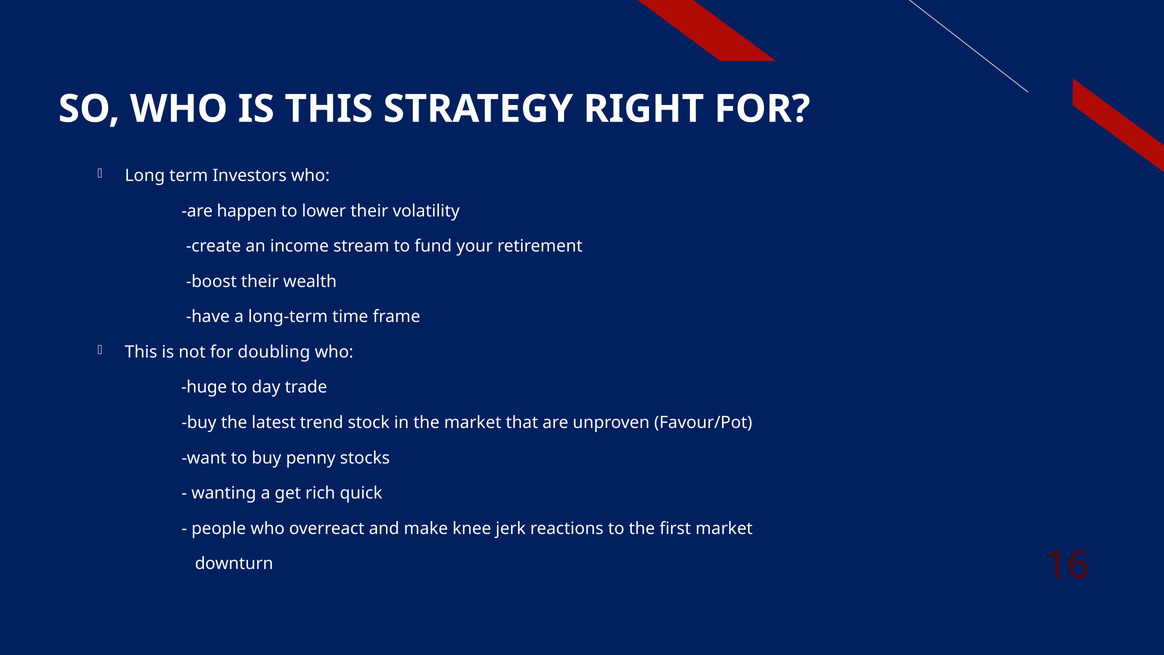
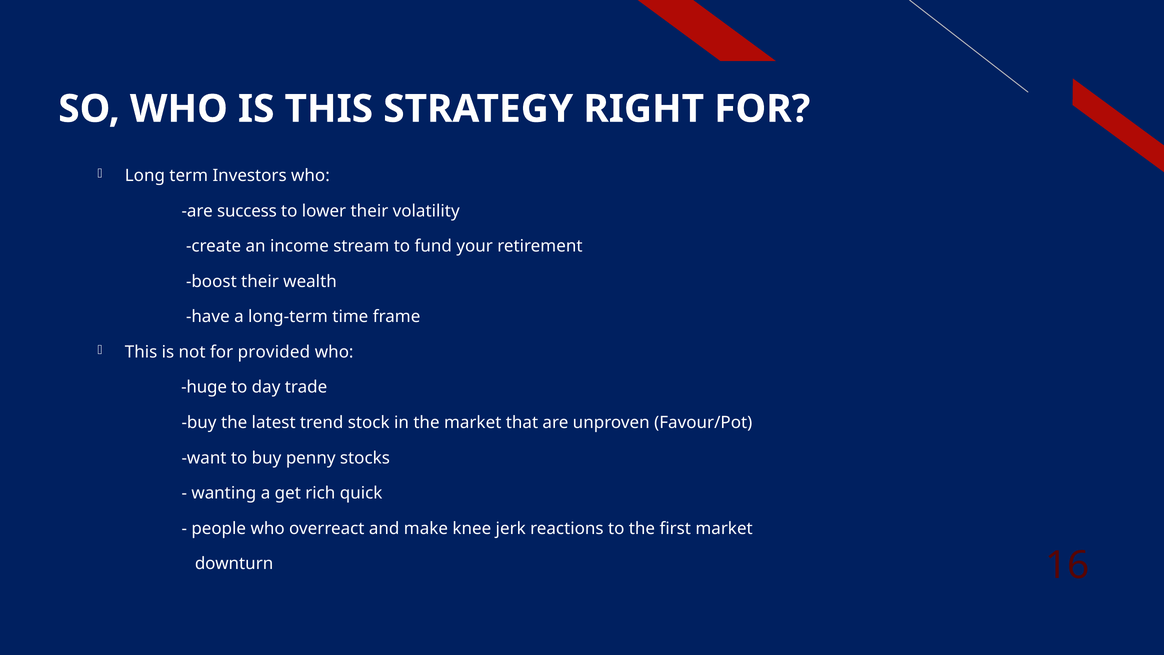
happen: happen -> success (247, 211)
doubling: doubling -> provided (274, 352)
